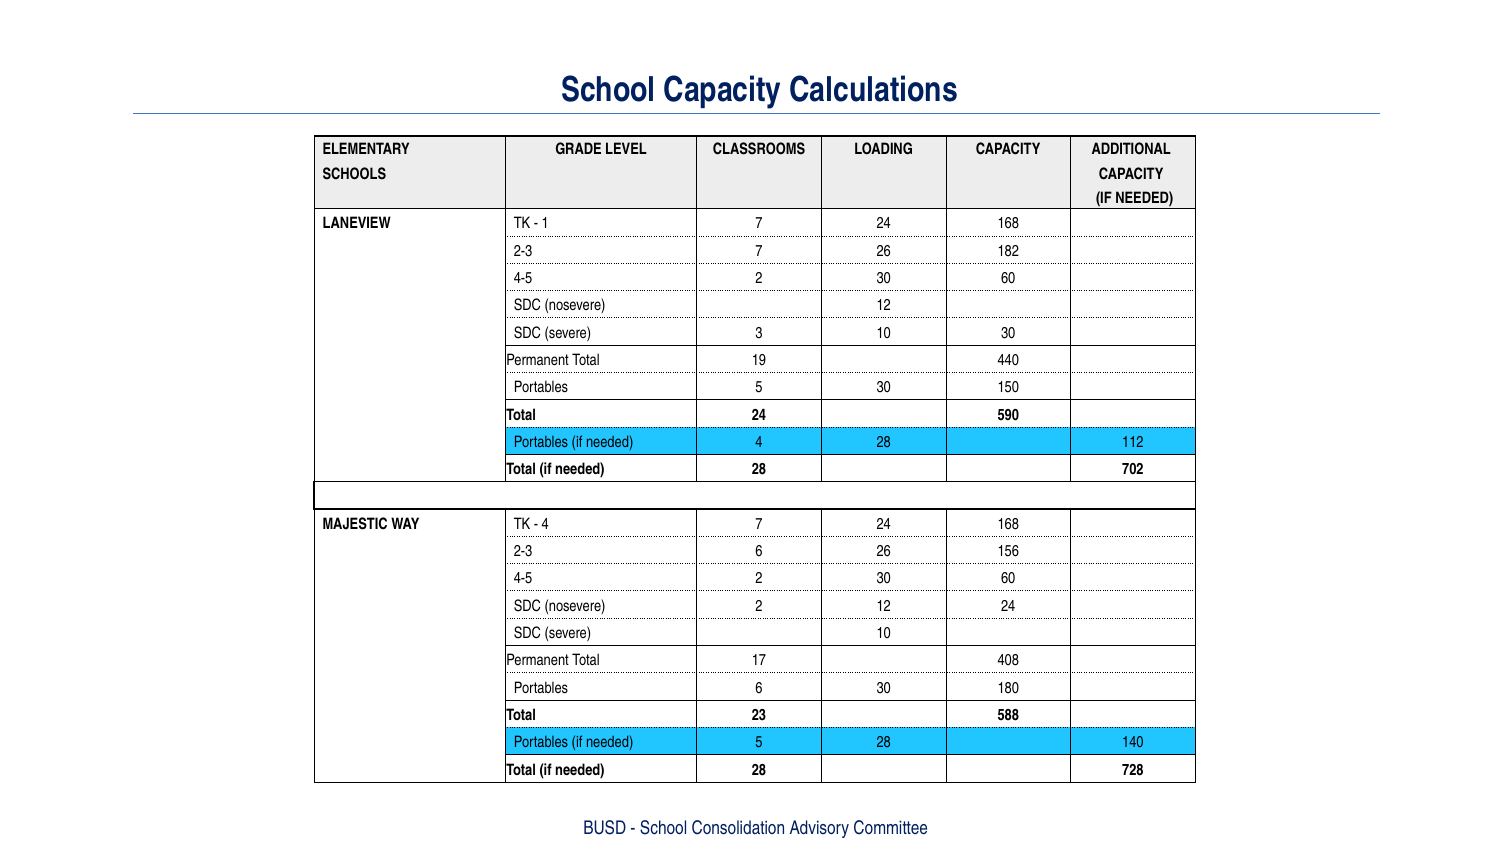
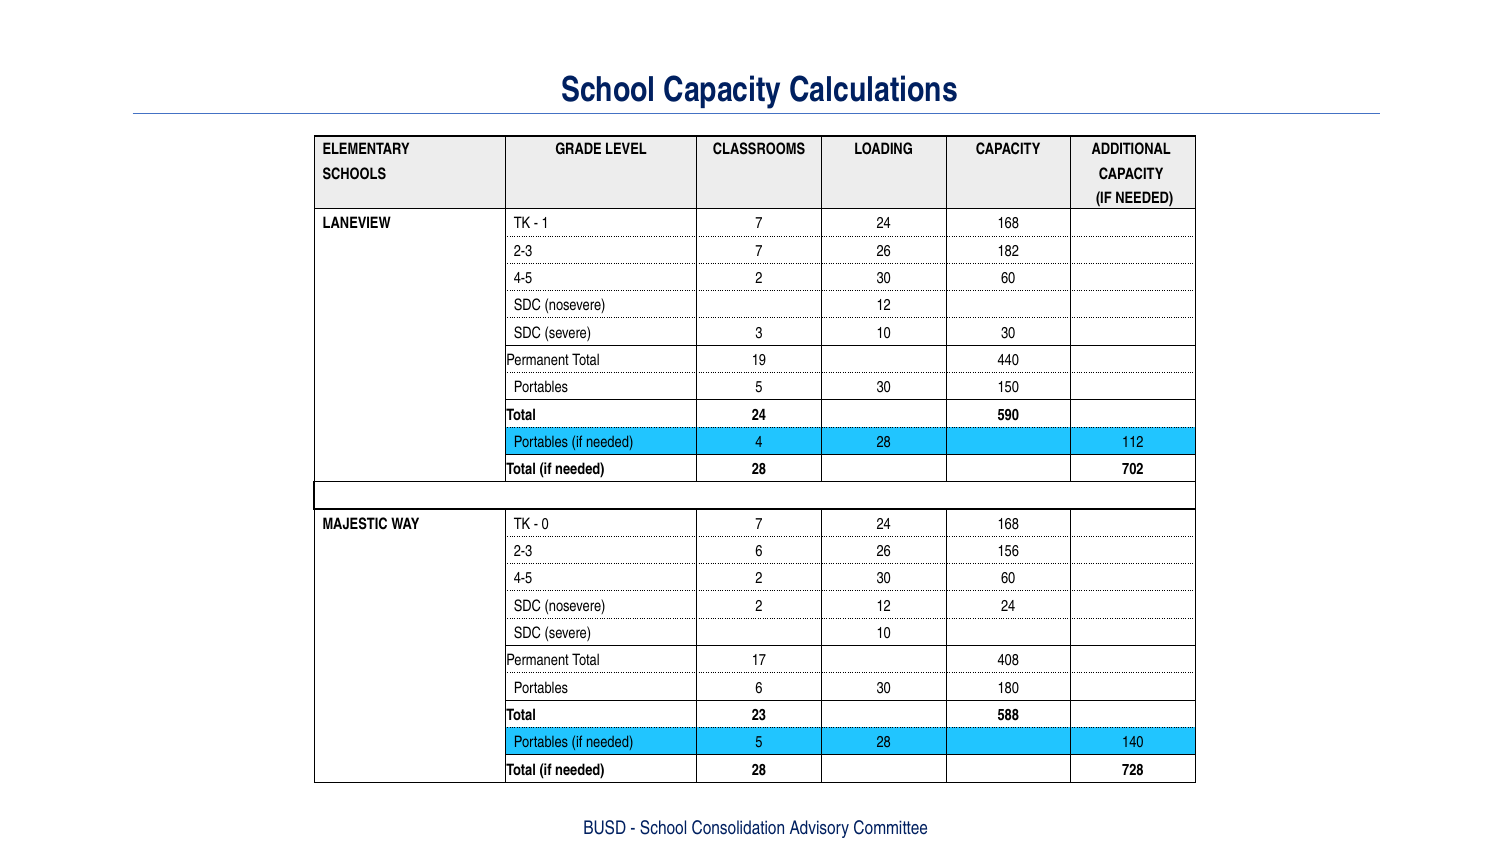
4: 4 -> 0 (545, 524)
